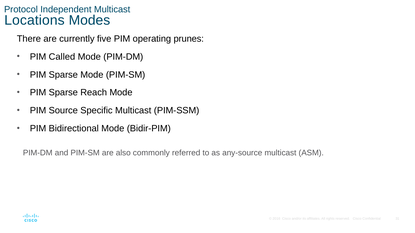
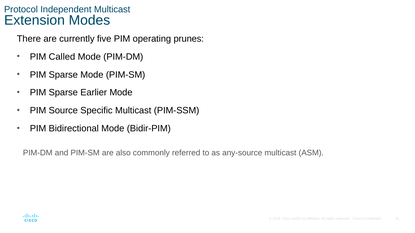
Locations: Locations -> Extension (35, 20)
Reach: Reach -> Earlier (94, 93)
